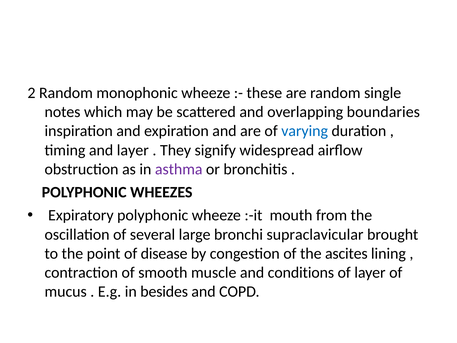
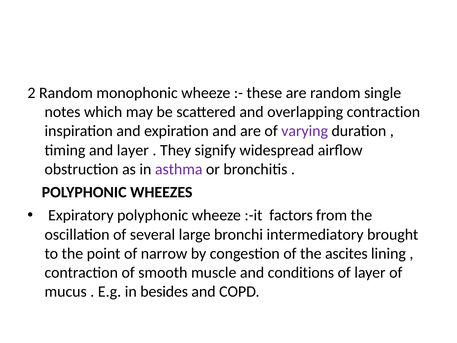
overlapping boundaries: boundaries -> contraction (383, 112)
varying colour: blue -> purple (305, 131)
mouth: mouth -> factors (291, 215)
supraclavicular: supraclavicular -> intermediatory (315, 234)
disease: disease -> narrow (164, 253)
